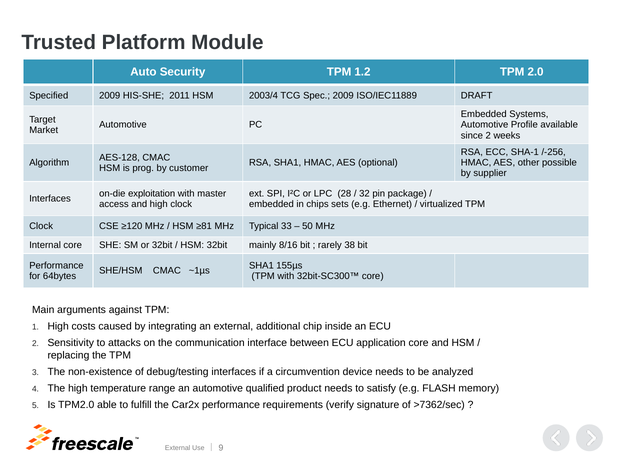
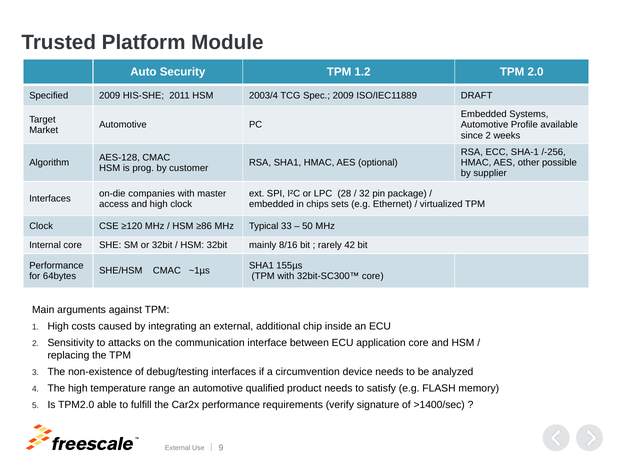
exploitation: exploitation -> companies (152, 193)
≥81: ≥81 -> ≥86 (204, 226)
38: 38 -> 42 (350, 245)
>7362/sec: >7362/sec -> >1400/sec (439, 405)
